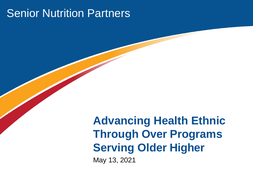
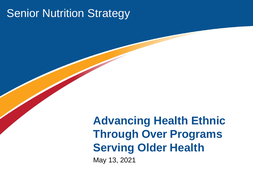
Partners: Partners -> Strategy (109, 13)
Older Higher: Higher -> Health (187, 148)
